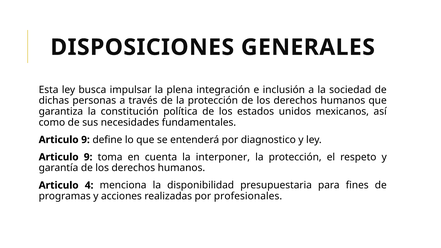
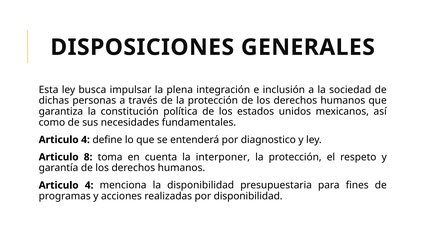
9: 9 -> 4 (86, 140)
9: 9 -> 8 (88, 157)
por profesionales: profesionales -> disponibilidad (248, 196)
